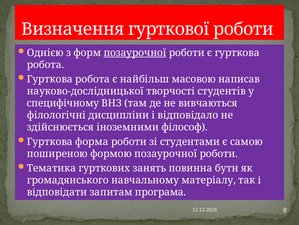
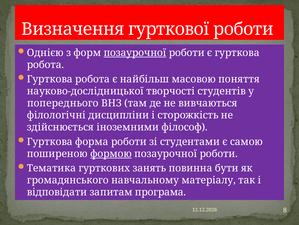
написав: написав -> поняття (239, 79)
специфічному: специфічному -> попереднього (63, 103)
відповідало: відповідало -> сторожкість (188, 115)
формою underline: none -> present (111, 153)
